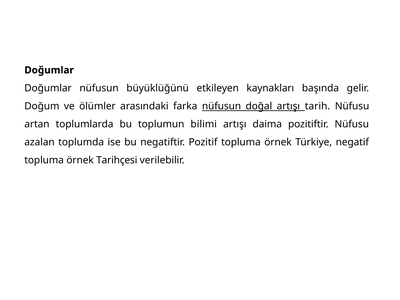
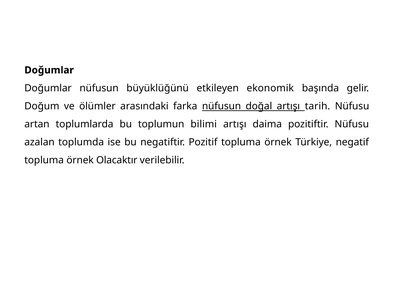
kaynakları: kaynakları -> ekonomik (270, 88)
Tarihçesi: Tarihçesi -> Olacaktır (117, 160)
